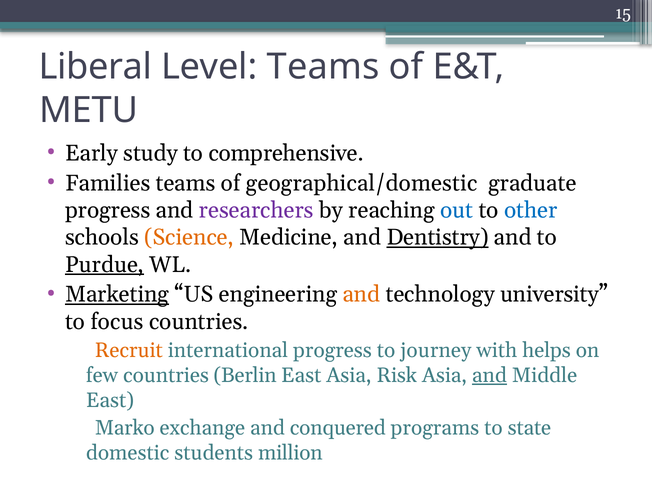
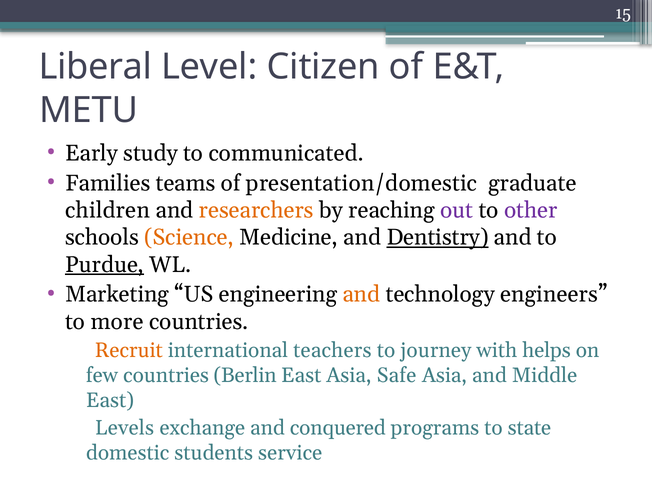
Level Teams: Teams -> Citizen (323, 67)
comprehensive: comprehensive -> communicated (286, 153)
geographical/domestic: geographical/domestic -> presentation/domestic (362, 183)
progress: progress -> children (108, 210)
researchers colour: purple -> orange (256, 210)
out colour: blue -> purple (457, 210)
other colour: blue -> purple (531, 210)
Marketing underline: present -> none (117, 295)
university: university -> engineers (554, 295)
focus: focus -> more (117, 322)
international progress: progress -> teachers (332, 350)
Risk: Risk -> Safe (397, 375)
and underline: present -> none (489, 375)
Marko: Marko -> Levels (125, 428)
million: million -> service (290, 453)
